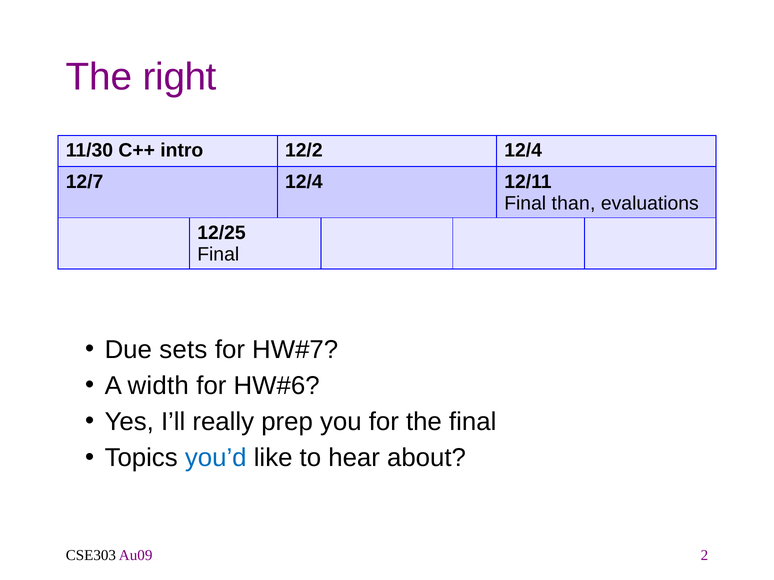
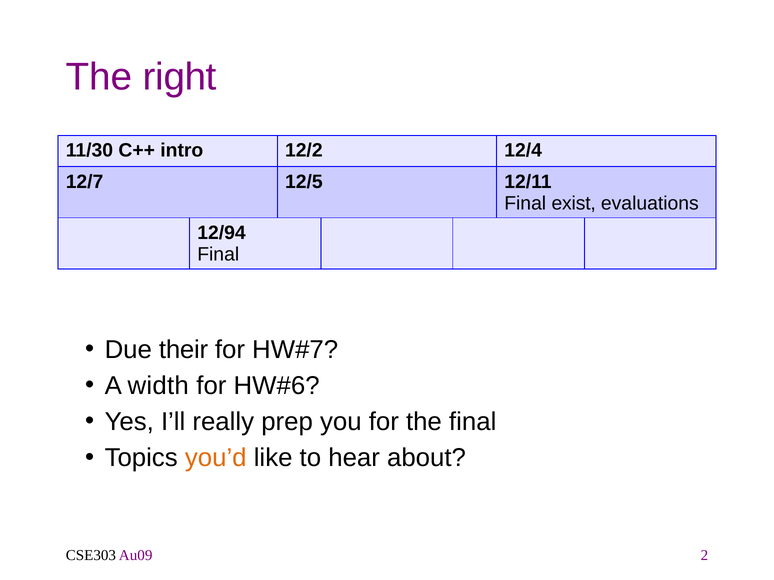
12/7 12/4: 12/4 -> 12/5 (304, 182)
than: than -> exist (574, 204)
12/25: 12/25 -> 12/94 (222, 233)
sets: sets -> their (184, 350)
you’d colour: blue -> orange (216, 458)
